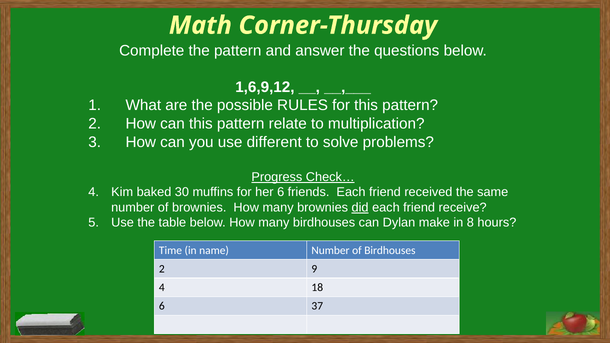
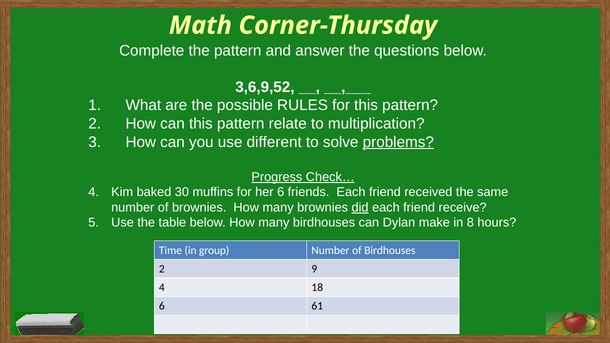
1,6,9,12: 1,6,9,12 -> 3,6,9,52 (265, 87)
problems underline: none -> present (398, 142)
name: name -> group (214, 250)
37: 37 -> 61 (317, 306)
